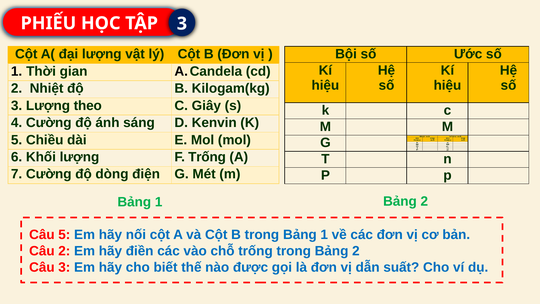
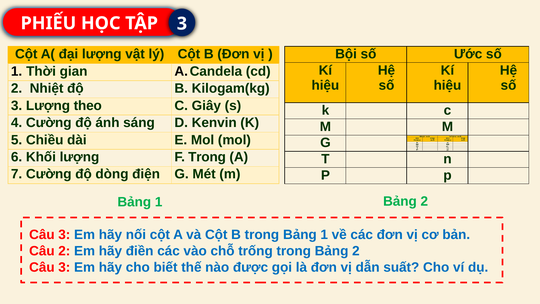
F Trống: Trống -> Trong (207, 157)
5: 5 -> 3 (64, 235)
